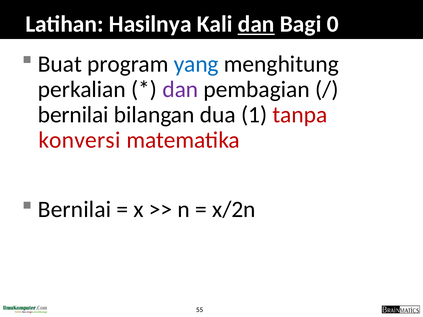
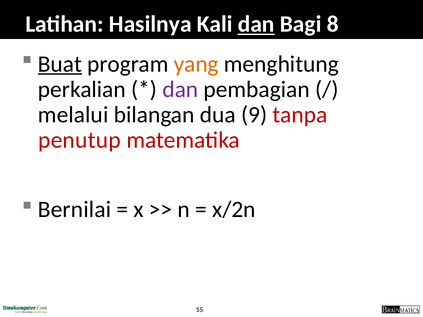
0: 0 -> 8 (333, 24)
Buat underline: none -> present (60, 64)
yang colour: blue -> orange (196, 64)
bernilai: bernilai -> melalui (73, 115)
1: 1 -> 9 (254, 115)
konversi: konversi -> penutup (79, 140)
